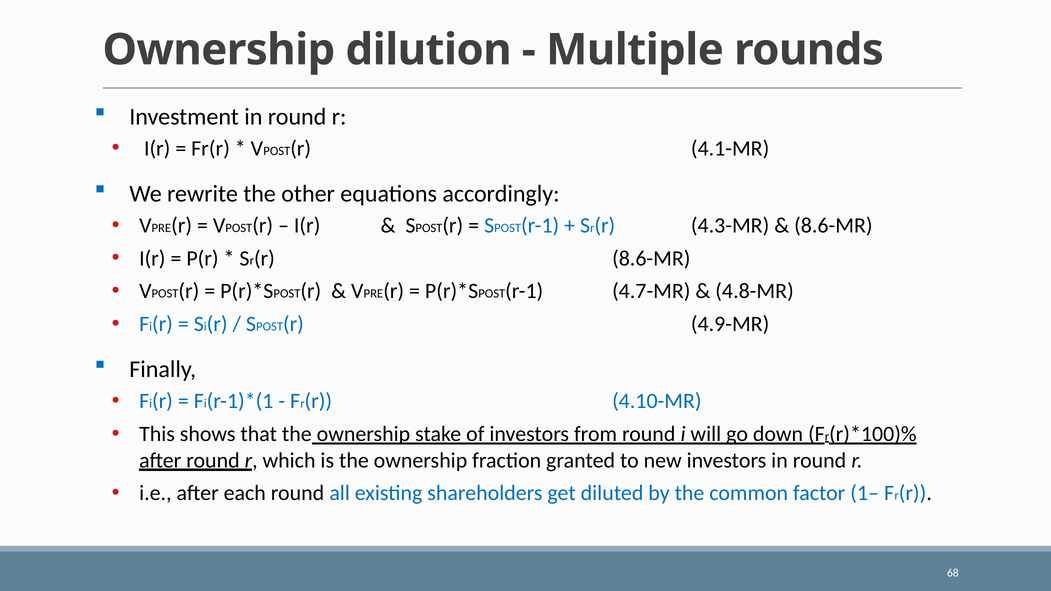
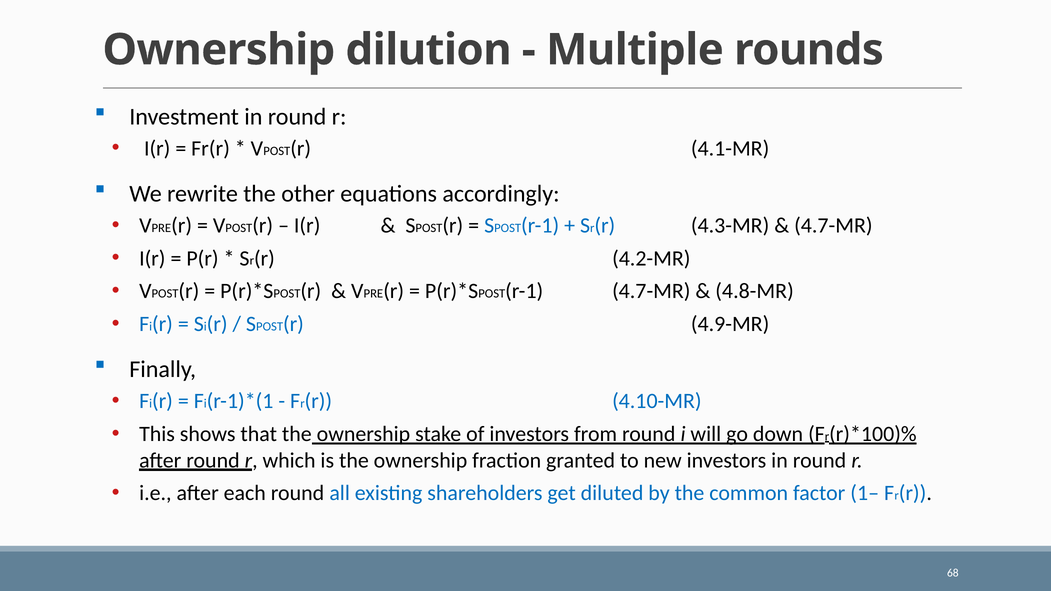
8.6-MR: 8.6-MR -> 4.7-MR (833, 226)
r 8.6-MR: 8.6-MR -> 4.2-MR (651, 258)
